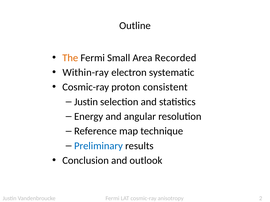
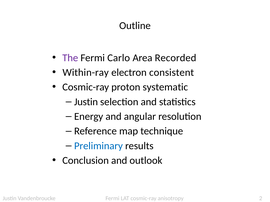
The colour: orange -> purple (70, 58)
Small: Small -> Carlo (119, 58)
systematic: systematic -> consistent (172, 73)
consistent: consistent -> systematic (165, 87)
